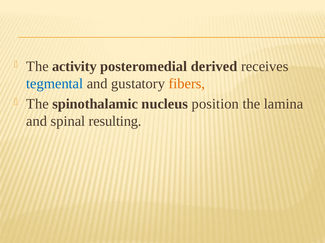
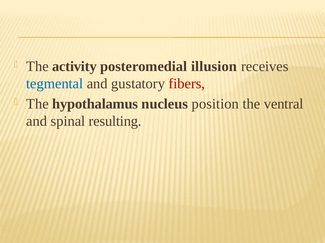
derived: derived -> illusion (214, 67)
fibers colour: orange -> red (187, 84)
spinothalamic: spinothalamic -> hypothalamus (95, 104)
lamina: lamina -> ventral (284, 104)
